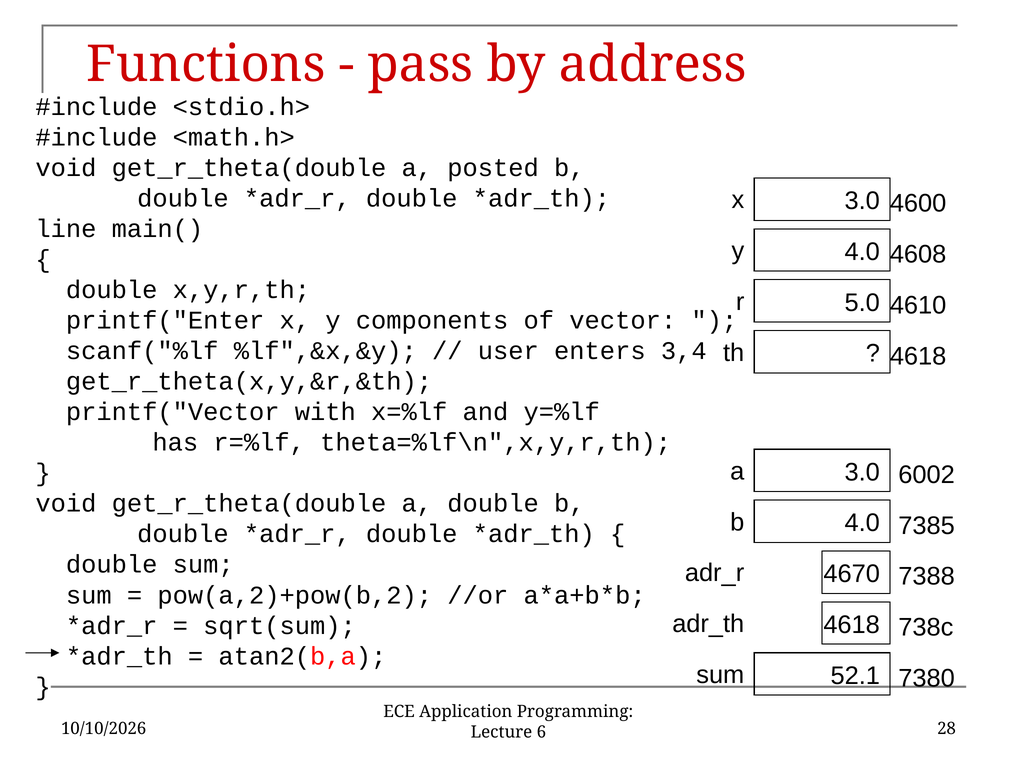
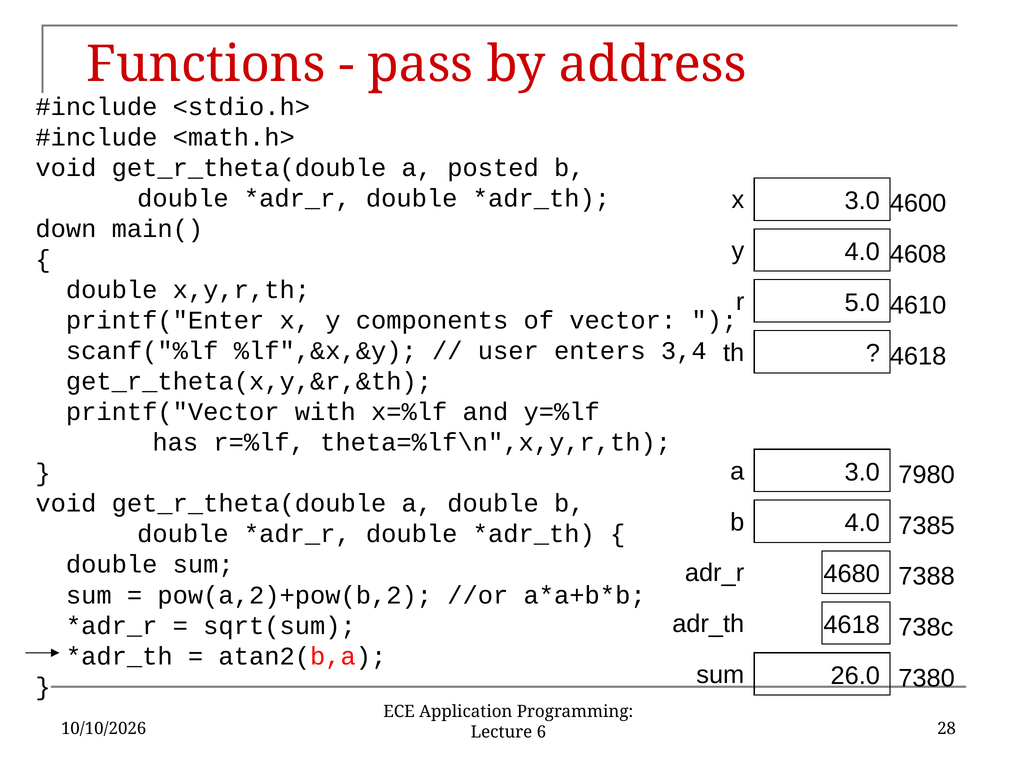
line: line -> down (66, 229)
6002: 6002 -> 7980 (927, 475)
4670: 4670 -> 4680 (852, 574)
52.1: 52.1 -> 26.0 (855, 675)
